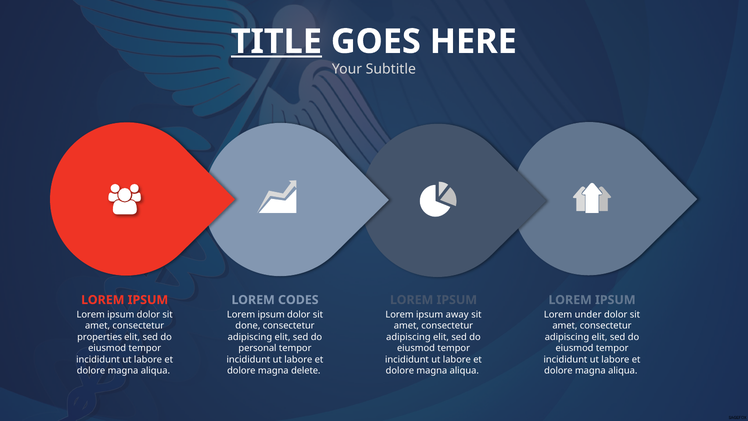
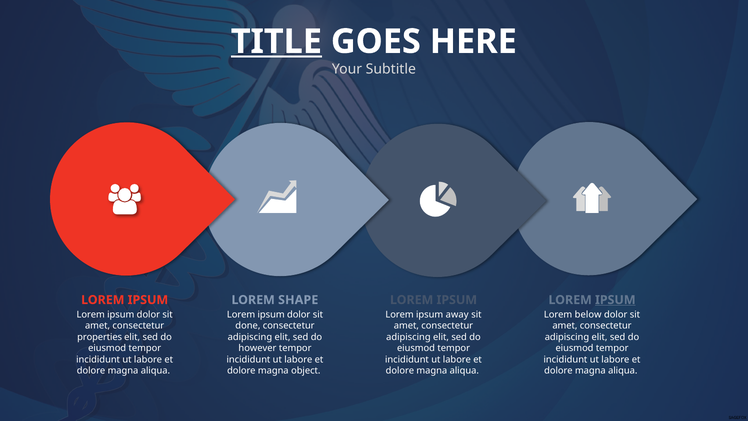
CODES: CODES -> SHAPE (298, 300)
IPSUM underline: none -> present (615, 300)
under: under -> below (588, 314)
personal: personal -> however (257, 348)
delete: delete -> object (306, 371)
